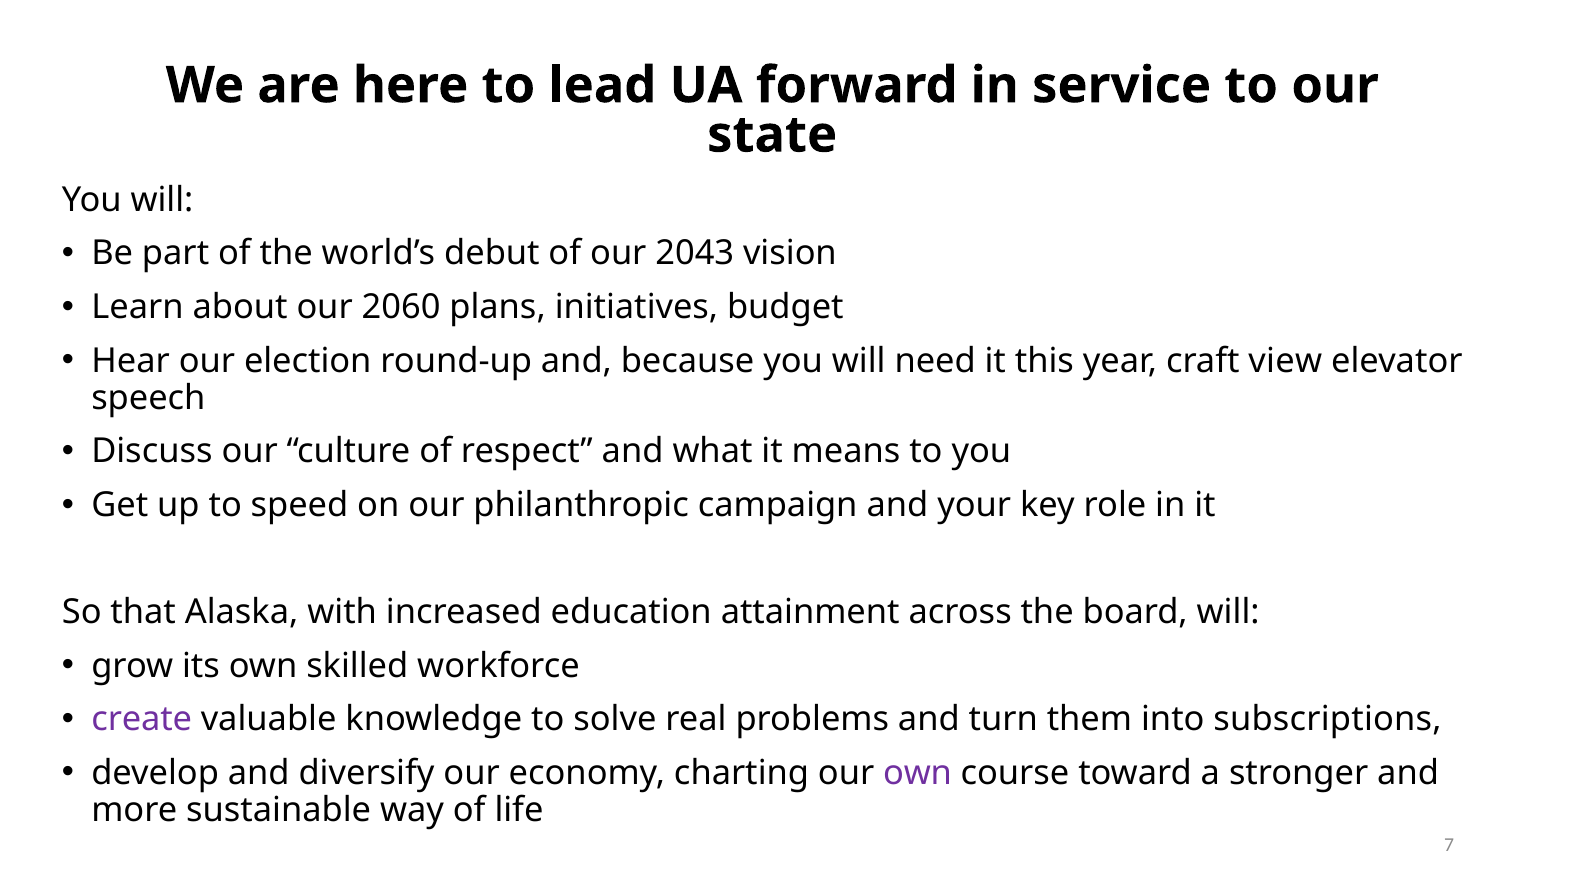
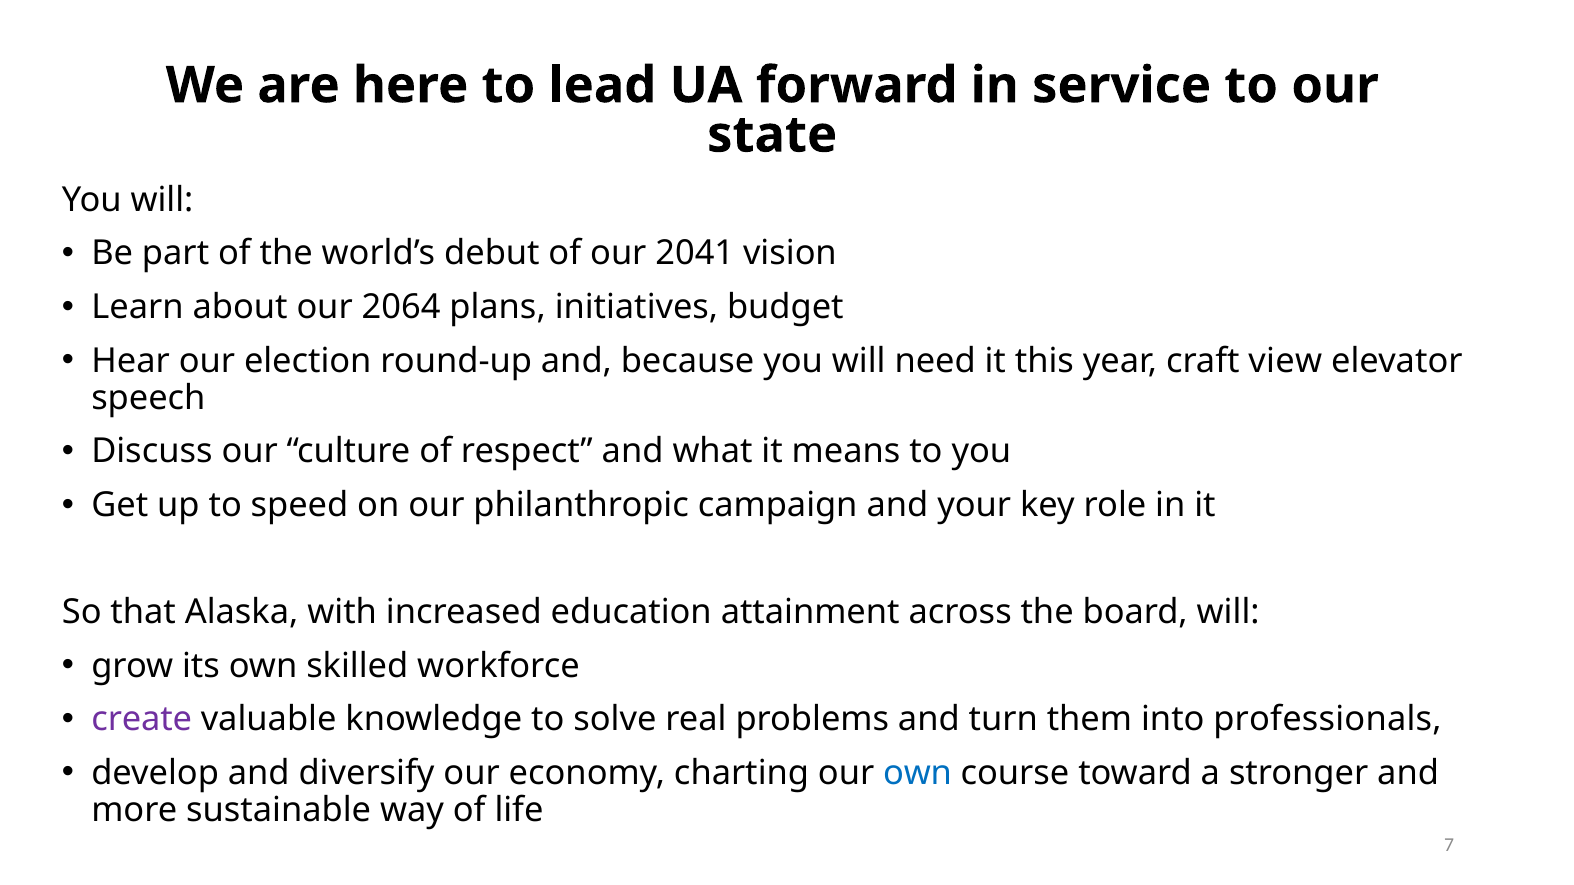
2043: 2043 -> 2041 (695, 254)
2060: 2060 -> 2064 (401, 307)
subscriptions: subscriptions -> professionals (1327, 720)
own colour: purple -> blue (918, 773)
